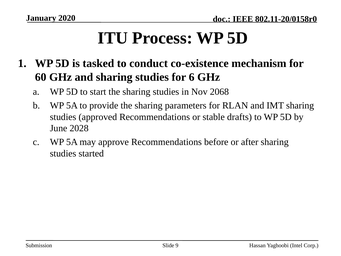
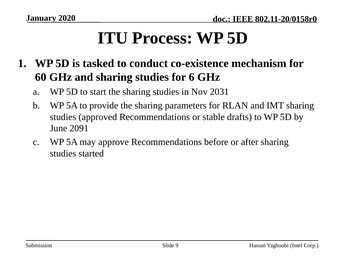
2068: 2068 -> 2031 (219, 92)
2028: 2028 -> 2091 (79, 128)
